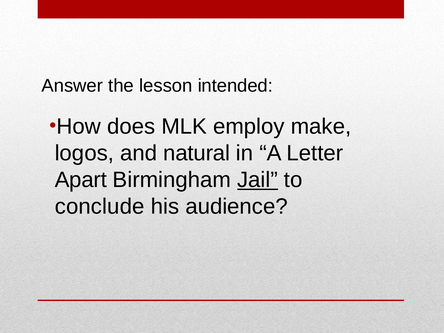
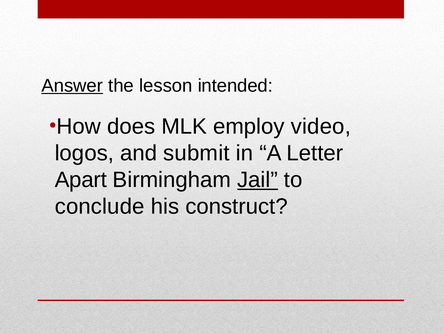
Answer underline: none -> present (72, 86)
make: make -> video (321, 127)
natural: natural -> submit (196, 153)
audience: audience -> construct (237, 207)
